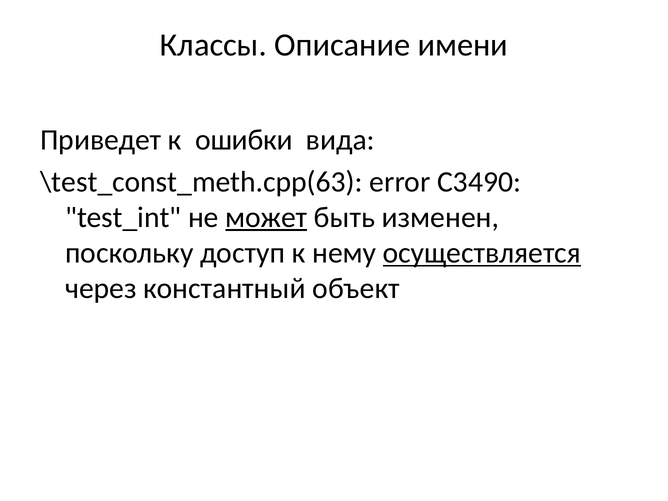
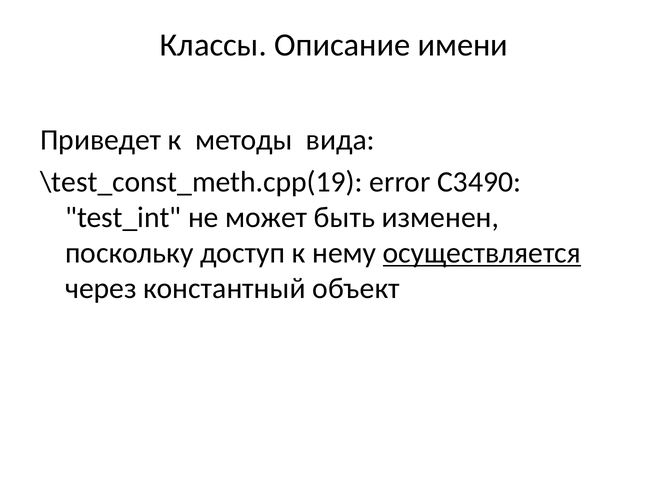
ошибки: ошибки -> методы (244, 140)
\test_const_meth.cpp(63: \test_const_meth.cpp(63 -> \test_const_meth.cpp(19 (201, 182)
может underline: present -> none (266, 217)
